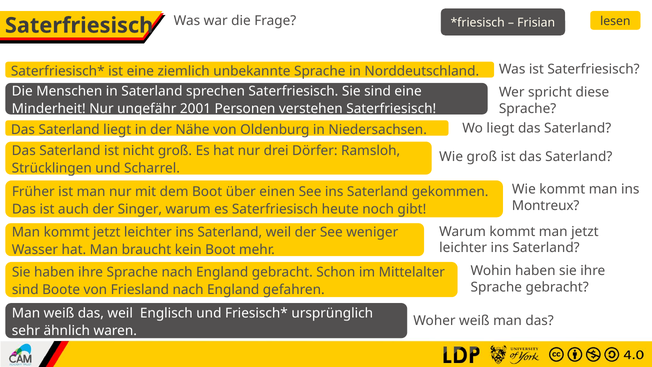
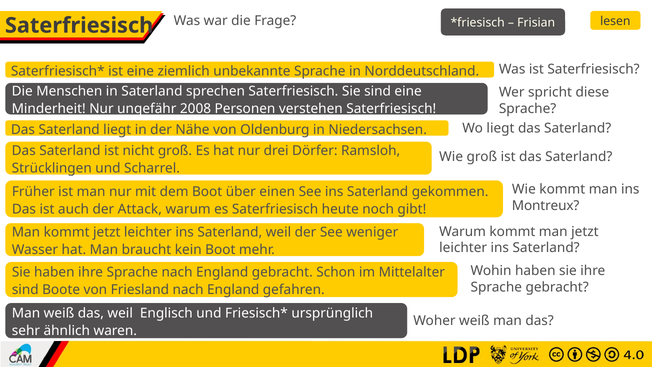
2001: 2001 -> 2008 (196, 109)
Singer: Singer -> Attack (140, 209)
